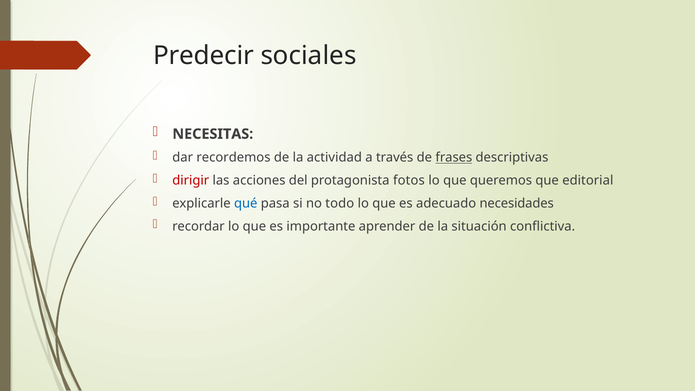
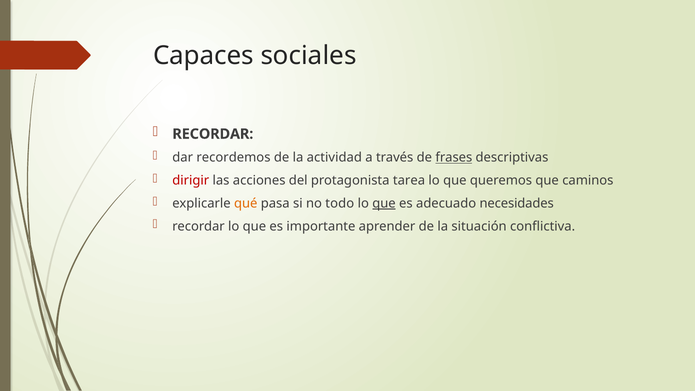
Predecir: Predecir -> Capaces (203, 56)
NECESITAS: NECESITAS -> RECORDAR (213, 134)
fotos: fotos -> tarea (409, 180)
editorial: editorial -> caminos (588, 180)
qué colour: blue -> orange (246, 203)
que underline: none -> present (384, 203)
